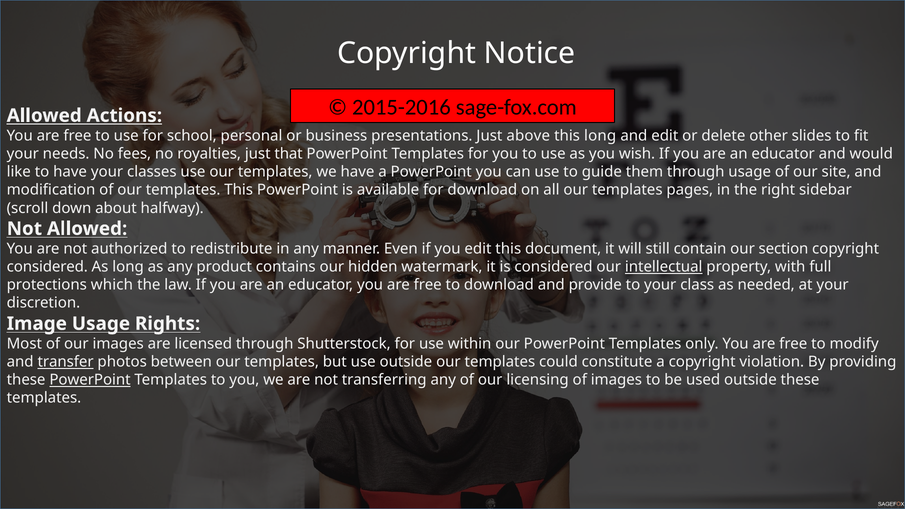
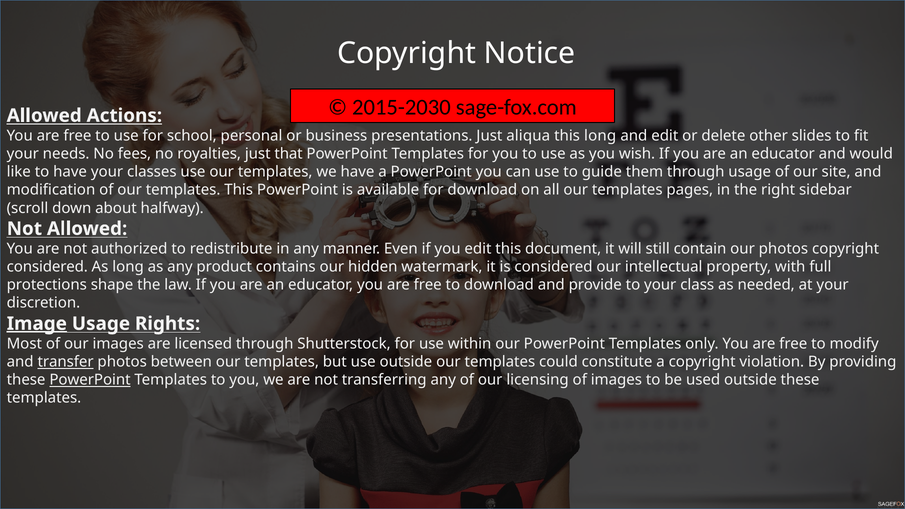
2015-2016: 2015-2016 -> 2015-2030 (401, 107)
above: above -> aliqua (528, 136)
our section: section -> photos (783, 249)
intellectual underline: present -> none (664, 267)
which: which -> shape (112, 285)
Image underline: none -> present (37, 324)
